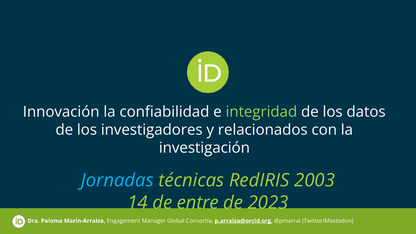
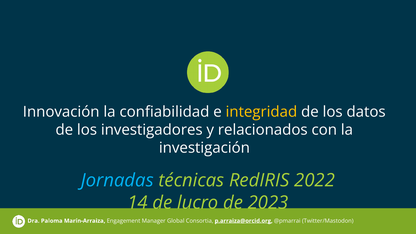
integridad colour: light green -> yellow (261, 112)
2003: 2003 -> 2022 (315, 180)
entre: entre -> lucro (198, 203)
